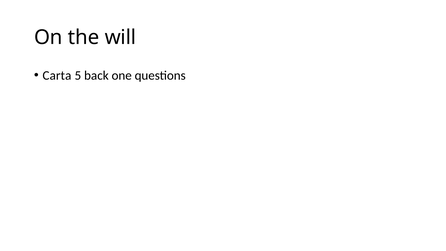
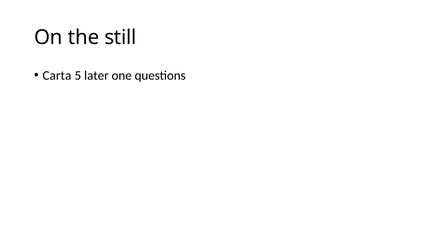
will: will -> still (120, 37)
back: back -> later (96, 75)
